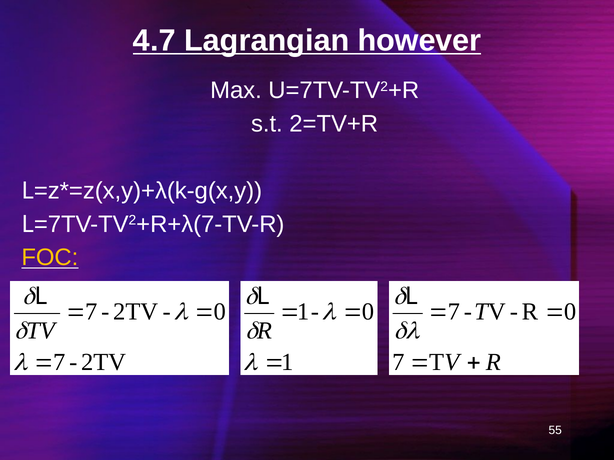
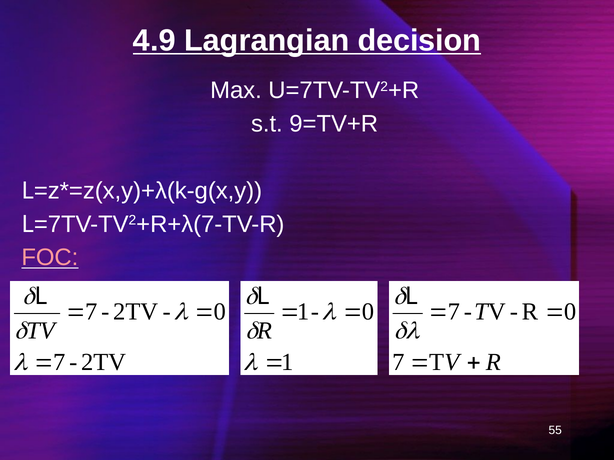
4.7: 4.7 -> 4.9 (154, 41)
however: however -> decision (419, 41)
2=TV+R: 2=TV+R -> 9=TV+R (334, 124)
FOC colour: yellow -> pink (50, 258)
